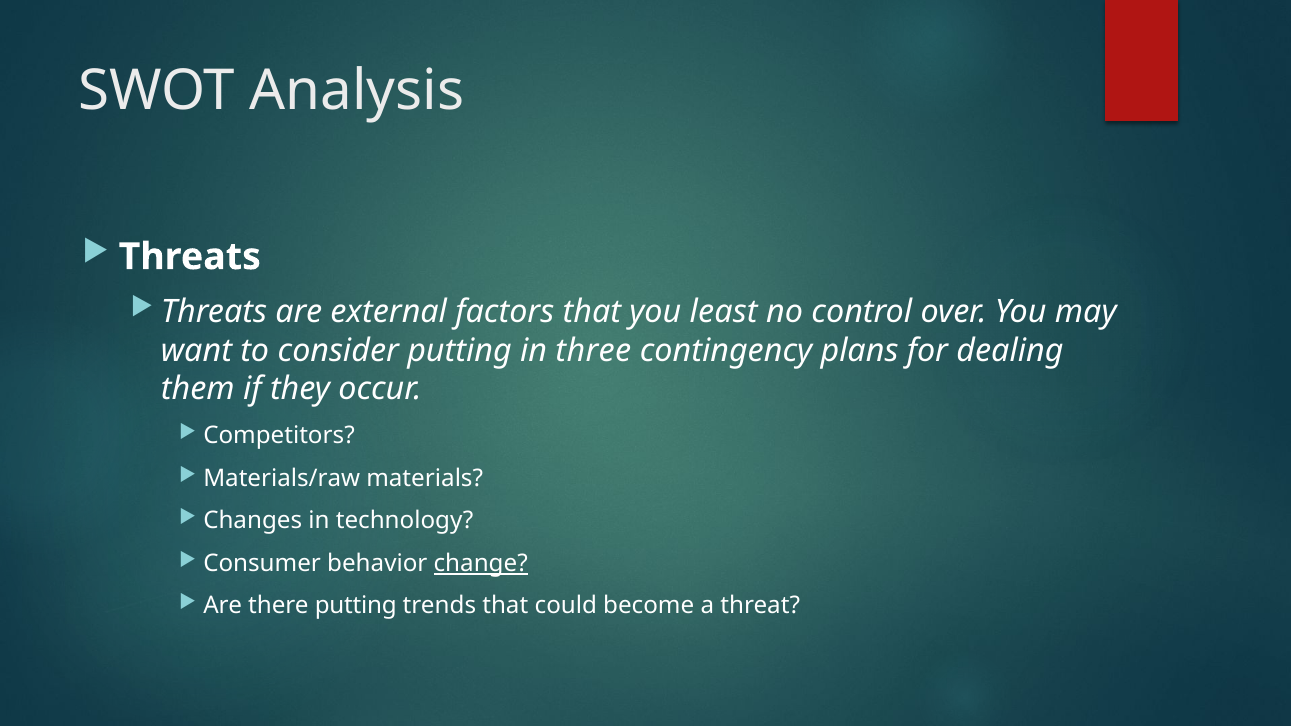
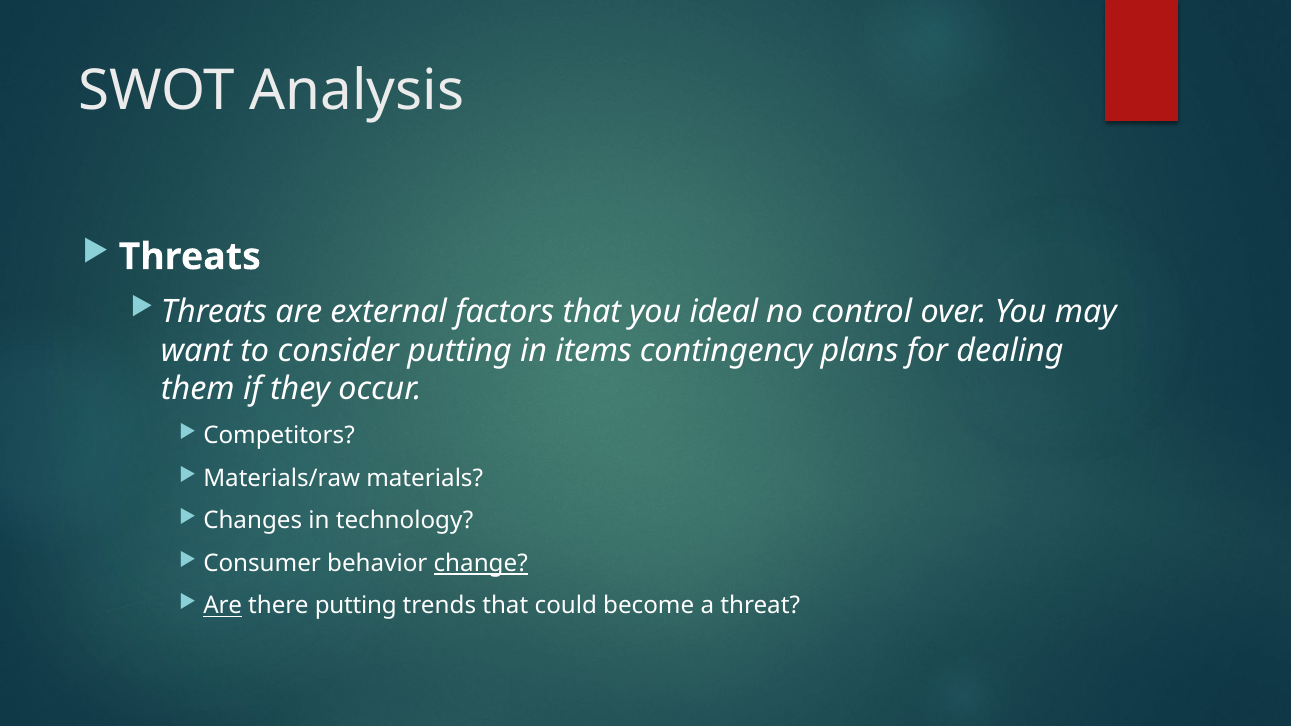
least: least -> ideal (724, 312)
three: three -> items (594, 351)
Are underline: none -> present (223, 606)
